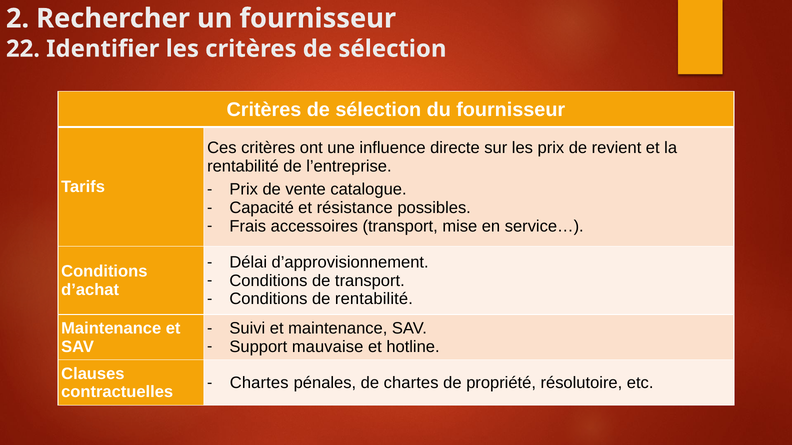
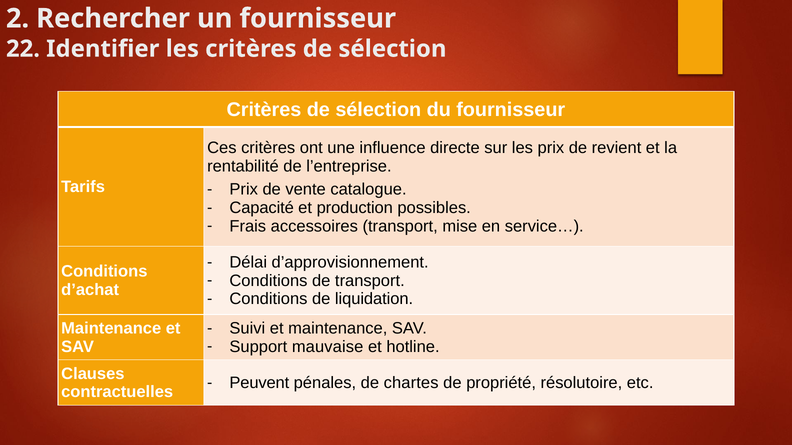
résistance: résistance -> production (355, 208)
de rentabilité: rentabilité -> liquidation (374, 299)
Chartes: Chartes -> Peuvent (259, 383)
